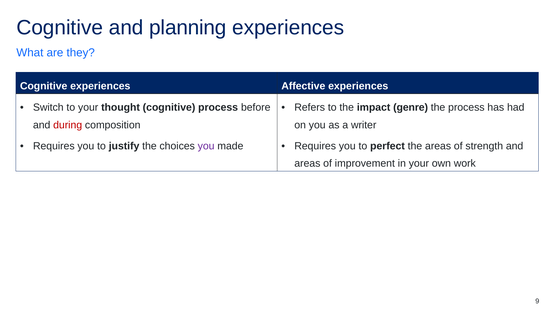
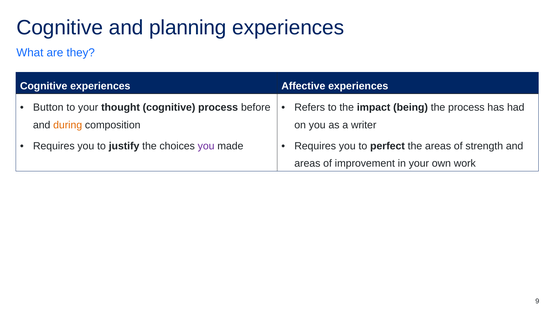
Switch: Switch -> Button (48, 108)
genre: genre -> being (411, 108)
during colour: red -> orange (68, 125)
